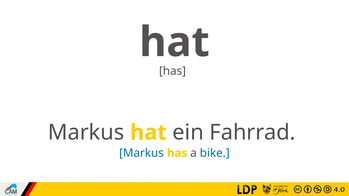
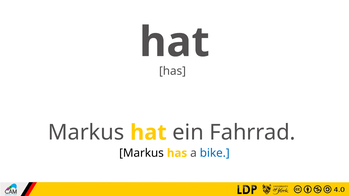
Markus colour: blue -> black (141, 153)
